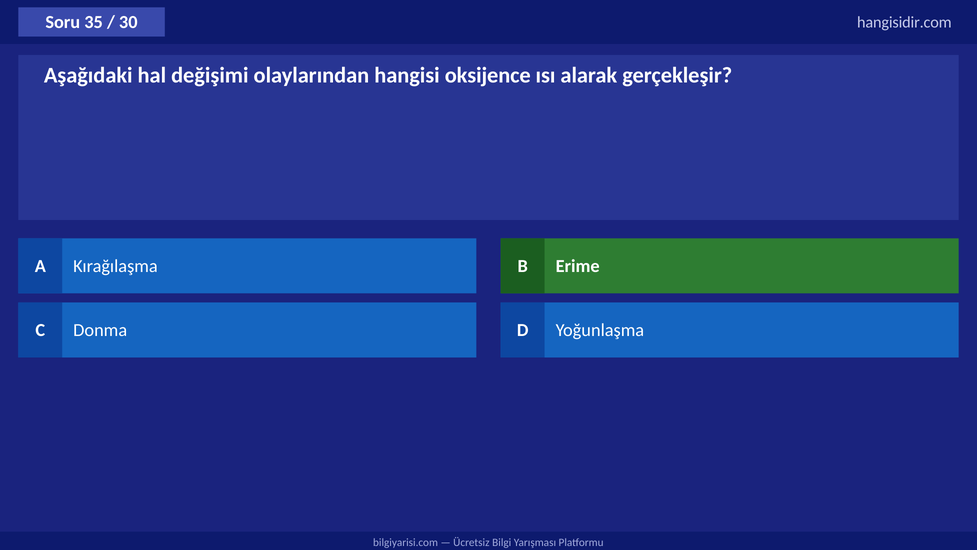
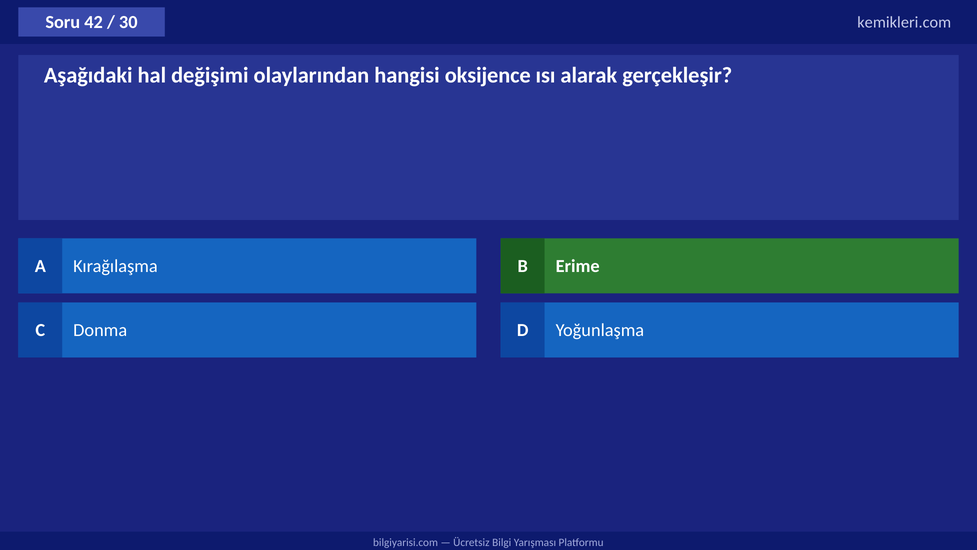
35: 35 -> 42 (94, 22)
hangisidir.com: hangisidir.com -> kemikleri.com (904, 22)
